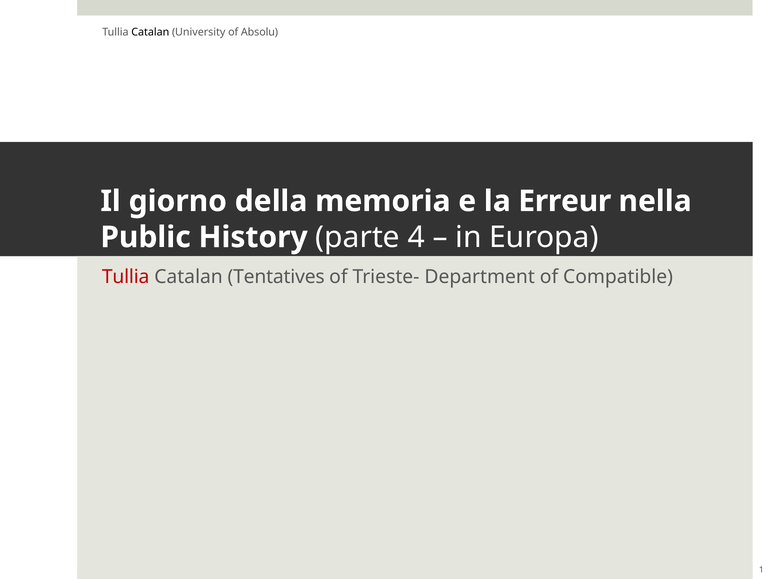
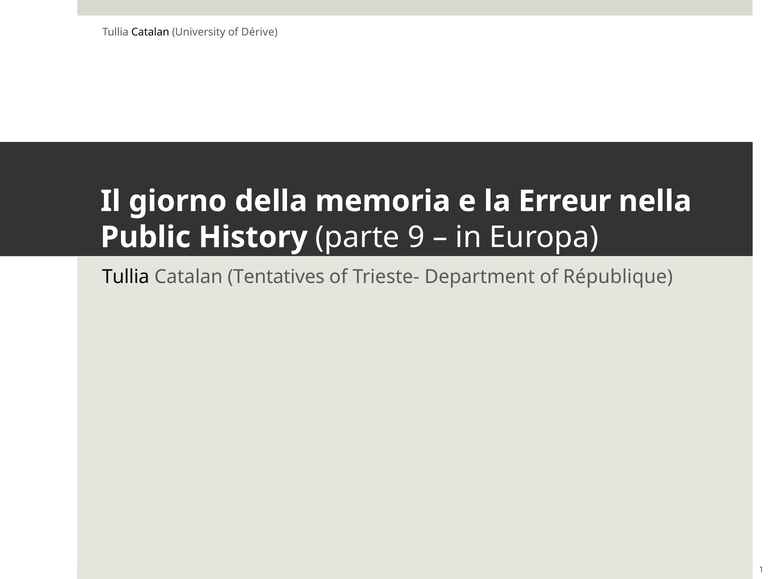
Absolu: Absolu -> Dérive (259, 32)
4: 4 -> 9 (416, 237)
Tullia colour: red -> black (126, 277)
Compatible: Compatible -> République (618, 277)
